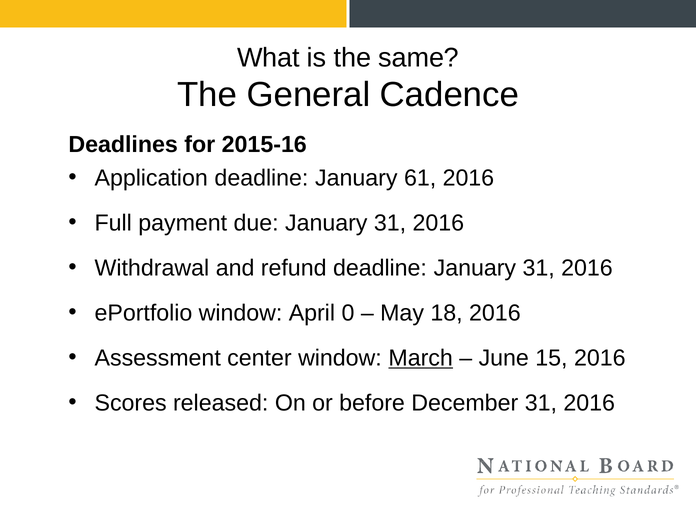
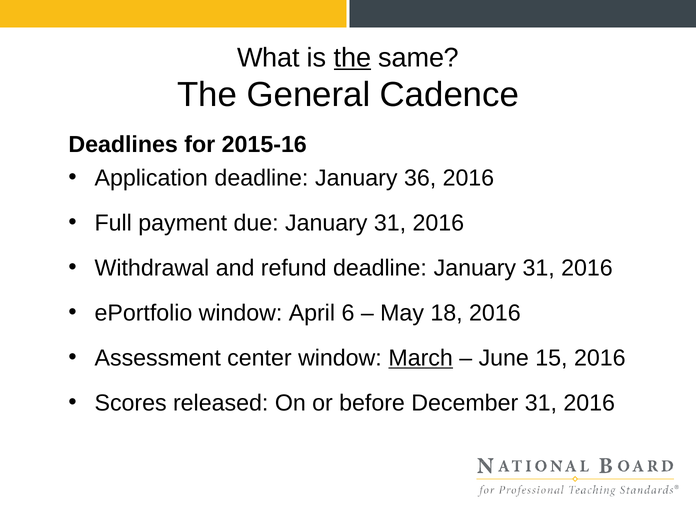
the underline: none -> present (353, 58)
61: 61 -> 36 (420, 178)
0: 0 -> 6 (348, 313)
